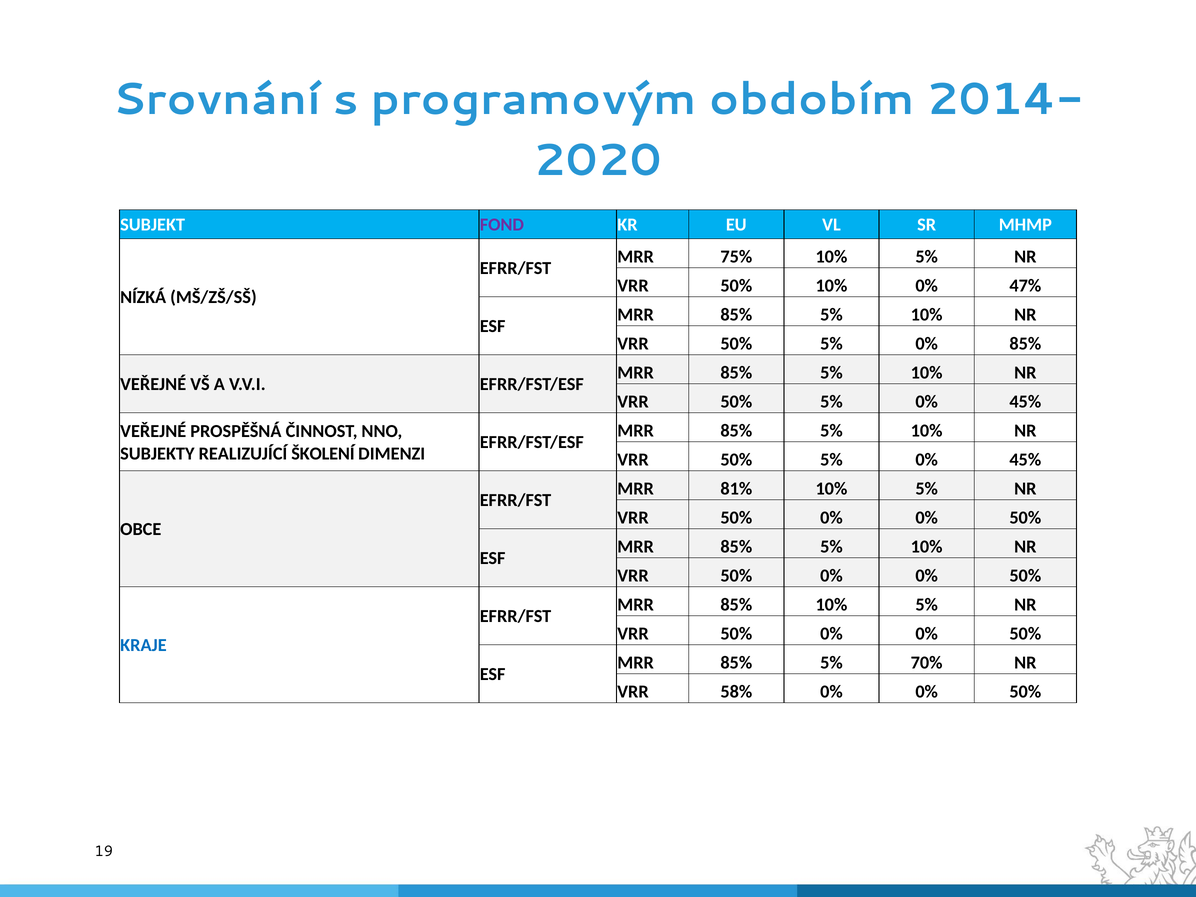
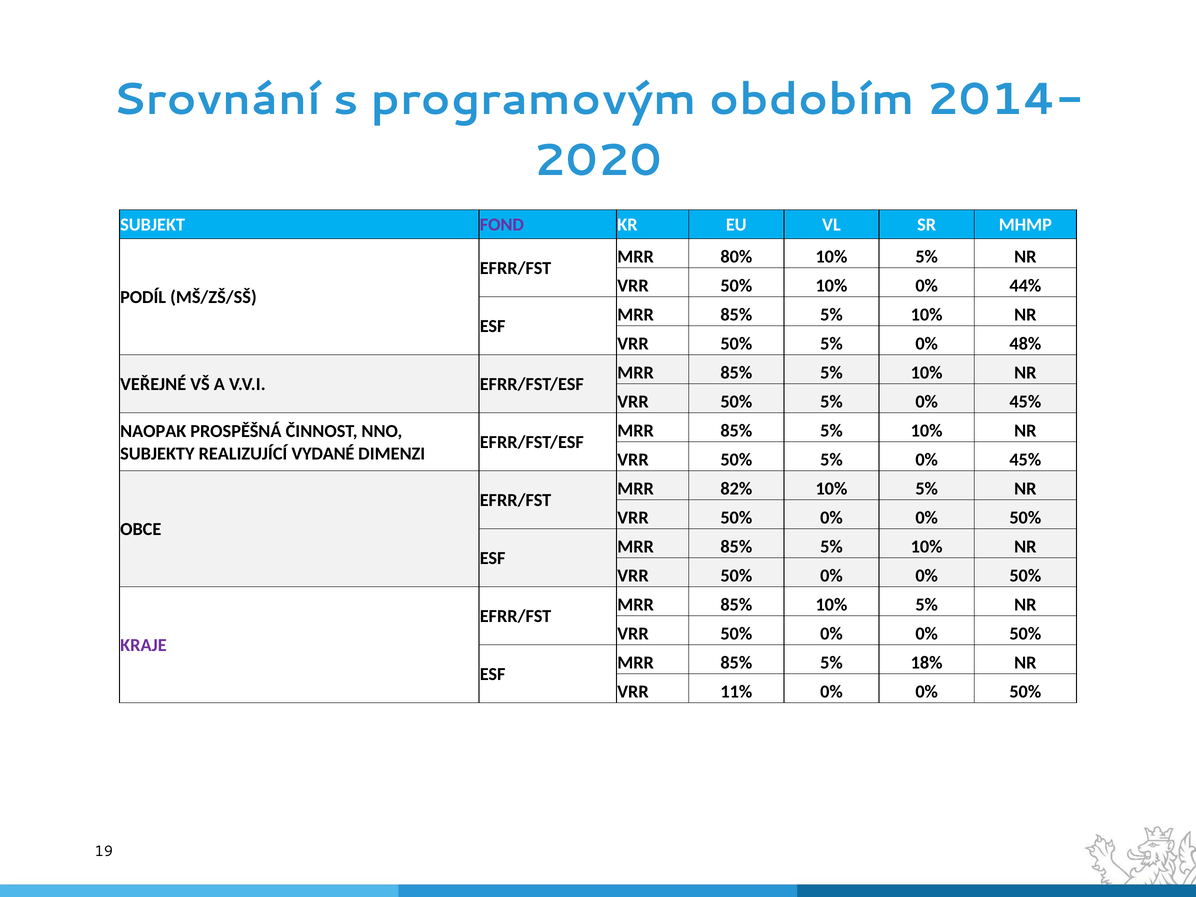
75%: 75% -> 80% (736, 257)
47%: 47% -> 44% (1025, 286)
NÍZKÁ: NÍZKÁ -> PODÍL (143, 297)
0% 85%: 85% -> 48% (1025, 344)
VEŘEJNÉ: VEŘEJNÉ -> NAOPAK (153, 431)
ŠKOLENÍ: ŠKOLENÍ -> VYDANÉ (323, 454)
81%: 81% -> 82% (736, 489)
KRAJE colour: blue -> purple (143, 645)
70%: 70% -> 18% (927, 663)
58%: 58% -> 11% (736, 692)
